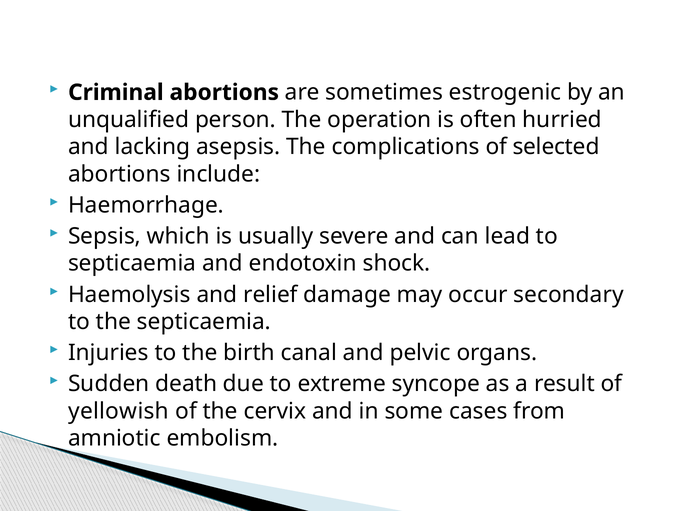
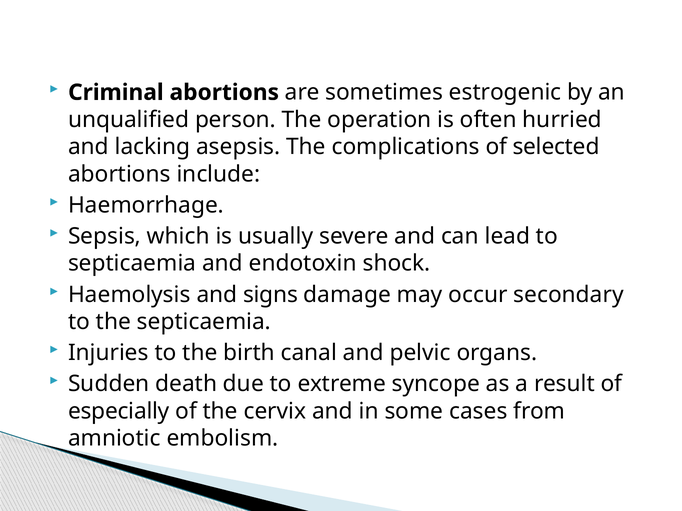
relief: relief -> signs (271, 295)
yellowish: yellowish -> especially (119, 411)
